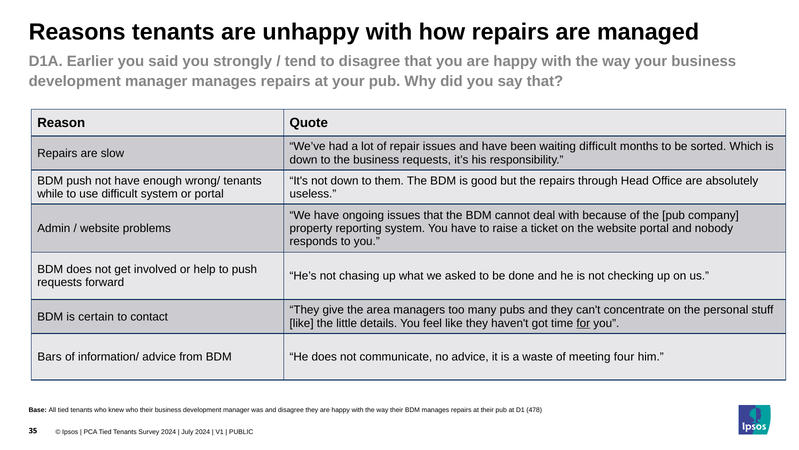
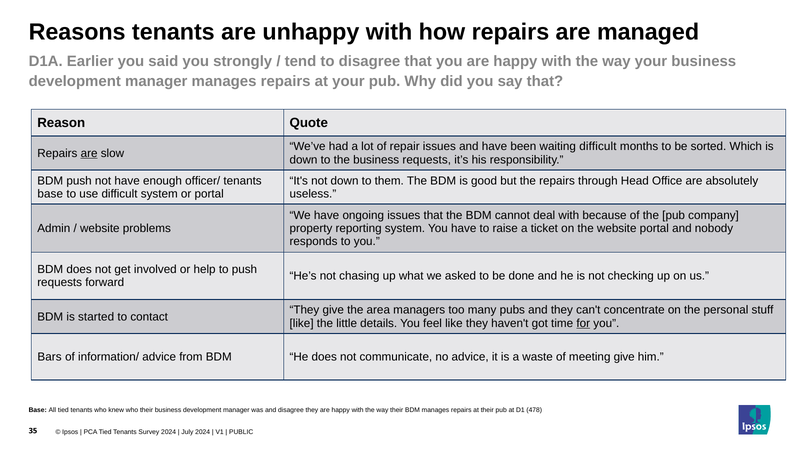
are underline: none -> present (89, 153)
wrong/: wrong/ -> officer/ (203, 180)
while: while -> base (50, 194)
certain: certain -> started (96, 316)
meeting four: four -> give (624, 357)
